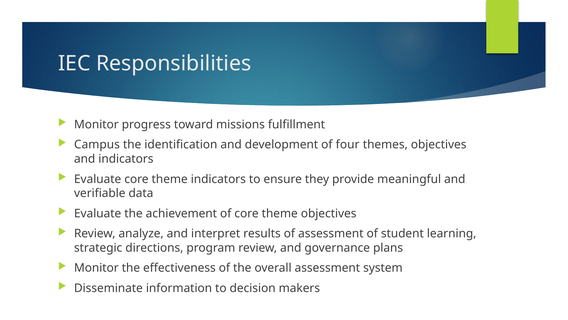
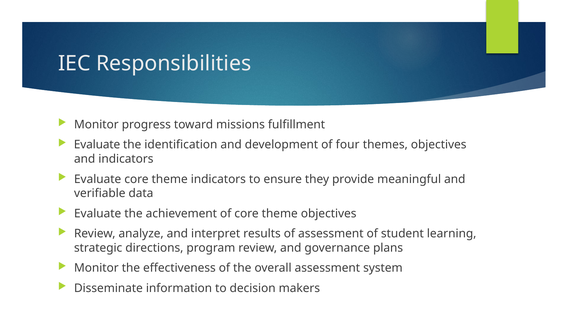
Campus: Campus -> Evaluate (97, 145)
